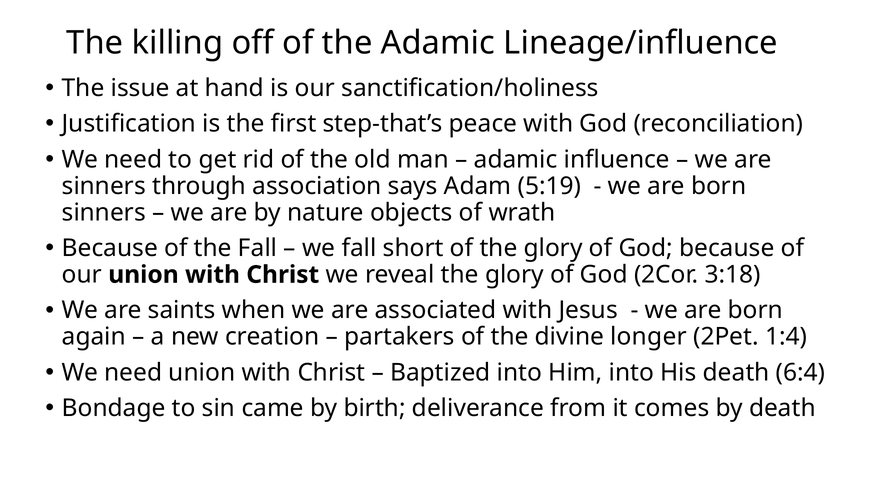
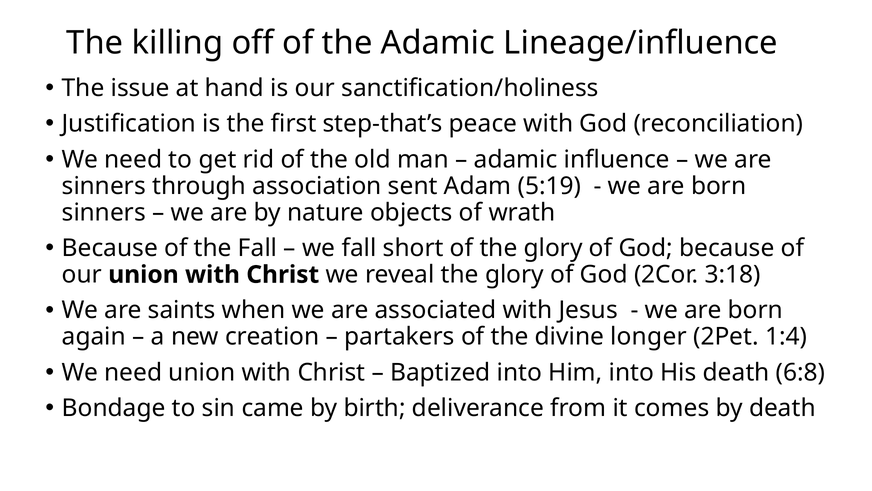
says: says -> sent (413, 186)
6:4: 6:4 -> 6:8 (801, 372)
